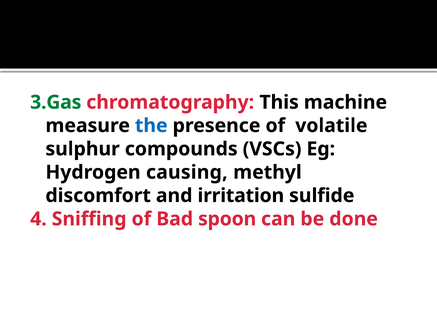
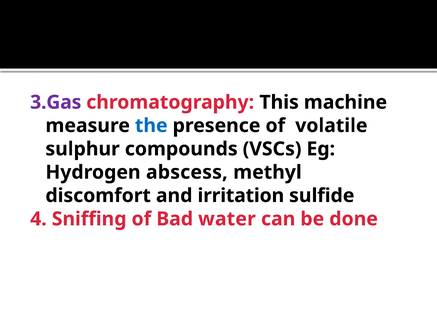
3.Gas colour: green -> purple (56, 102)
causing: causing -> abscess (187, 172)
spoon: spoon -> water (227, 219)
